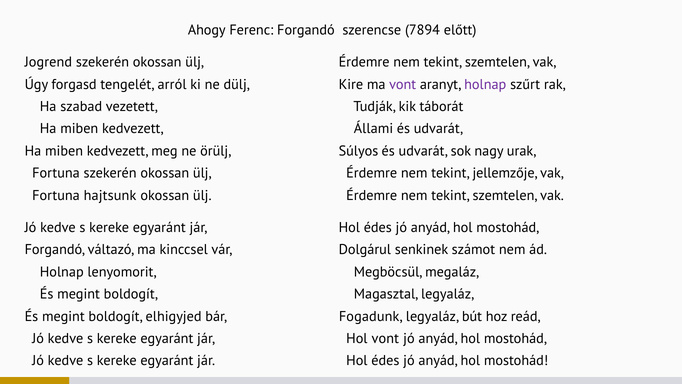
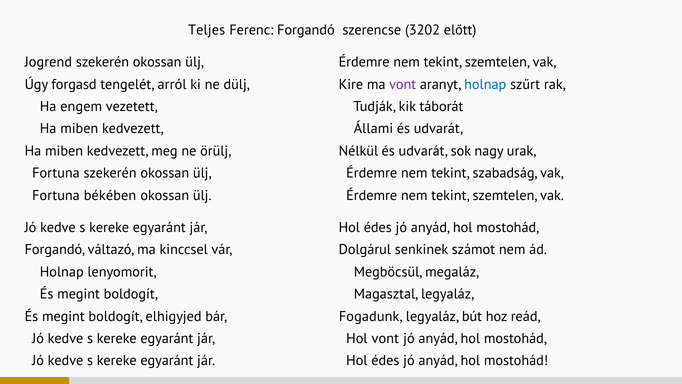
Ahogy: Ahogy -> Teljes (207, 30)
7894: 7894 -> 3202 (422, 30)
holnap colour: purple -> blue (485, 84)
szabad: szabad -> engem (81, 106)
Súlyos: Súlyos -> Nélkül (358, 151)
jellemzője: jellemzője -> szabadság (505, 173)
hajtsunk: hajtsunk -> békében (110, 195)
